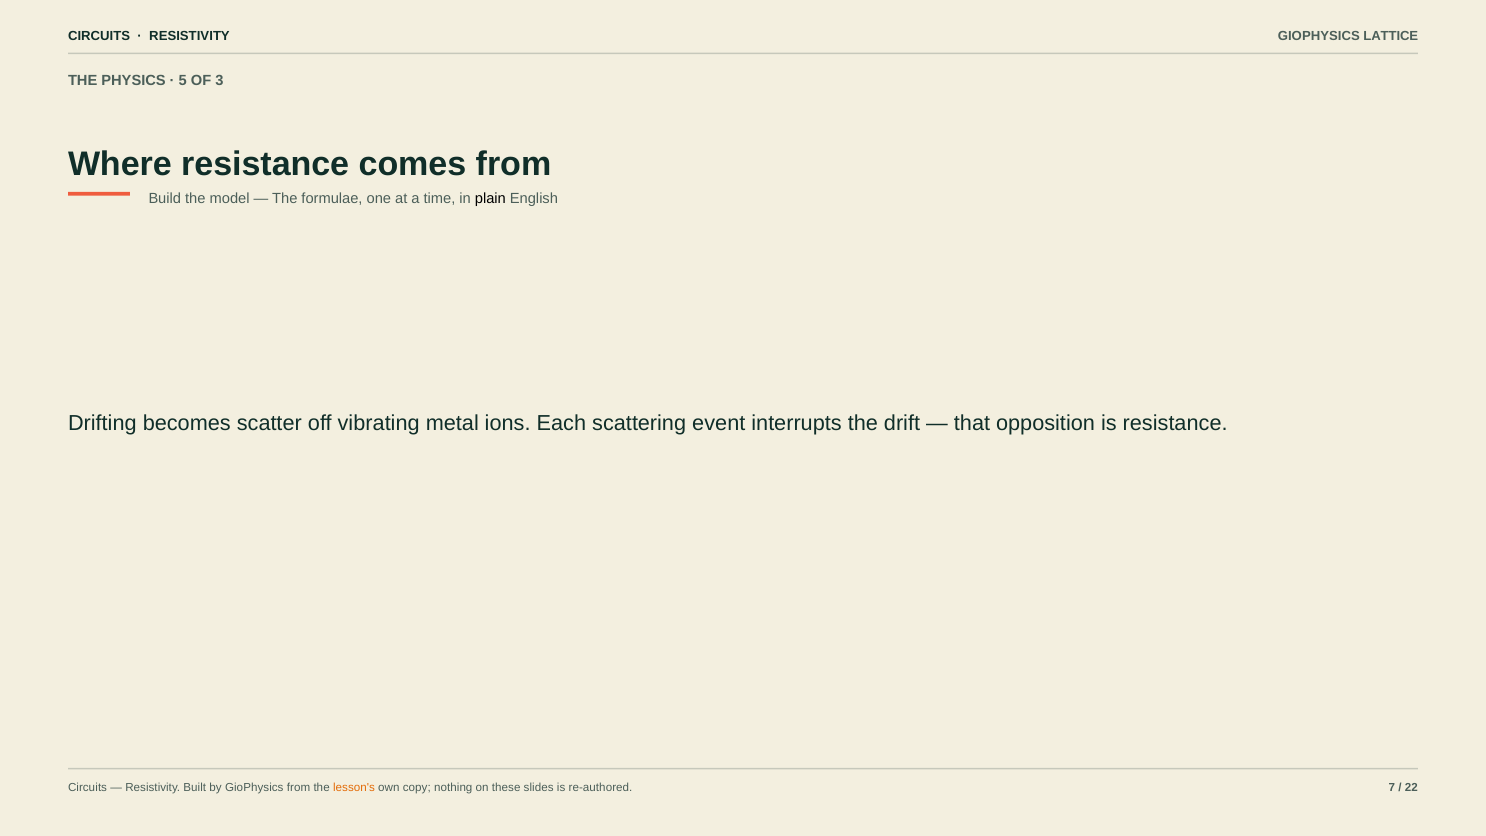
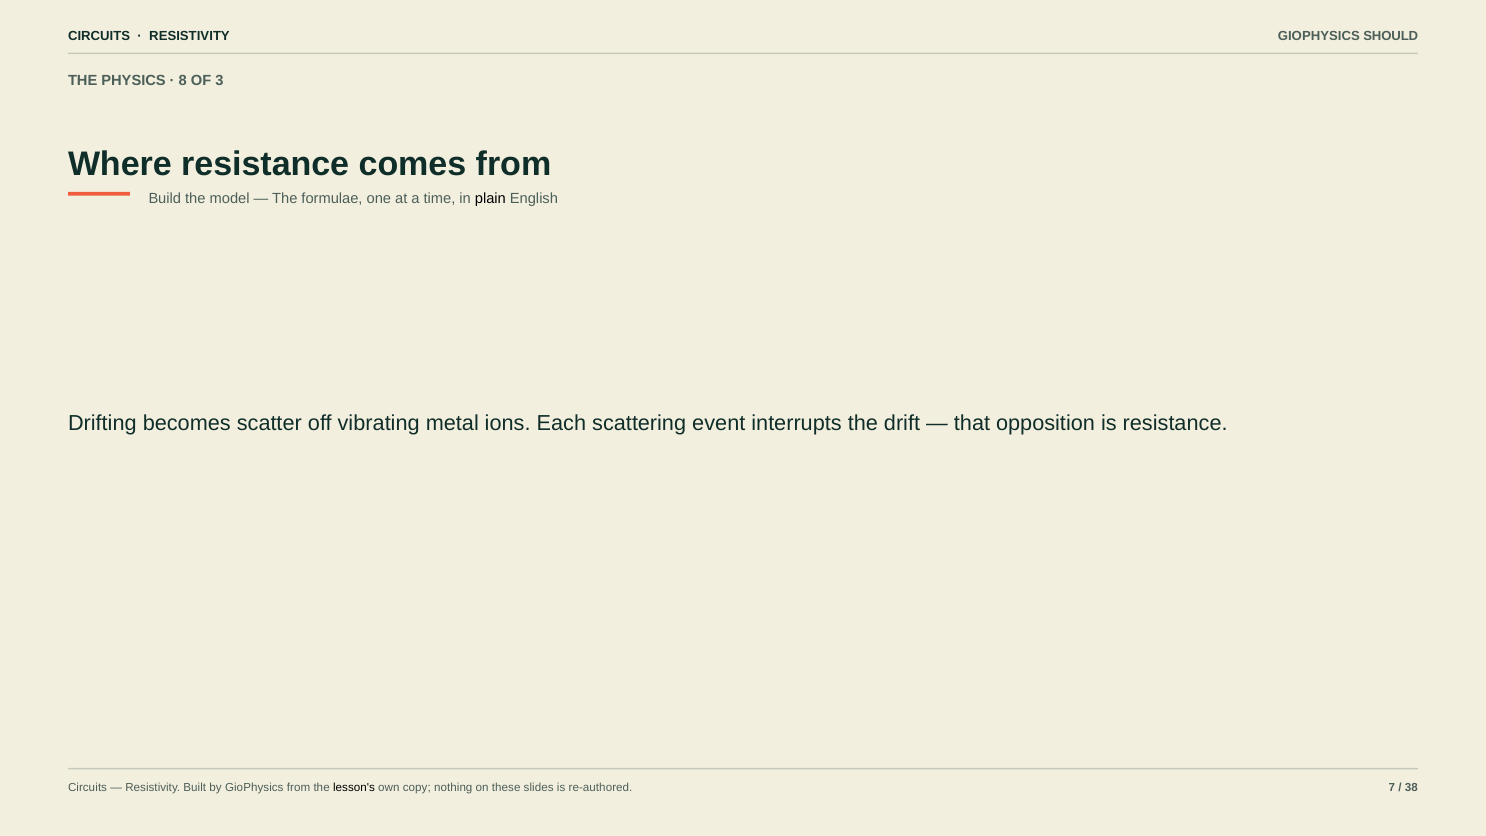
LATTICE: LATTICE -> SHOULD (1391, 37)
5: 5 -> 8 (183, 81)
lesson's colour: orange -> black (354, 788)
22: 22 -> 38 (1411, 788)
